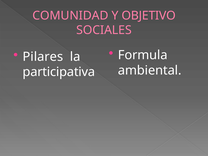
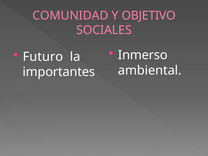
Formula: Formula -> Inmerso (143, 55)
Pilares: Pilares -> Futuro (43, 57)
participativa: participativa -> importantes (59, 72)
